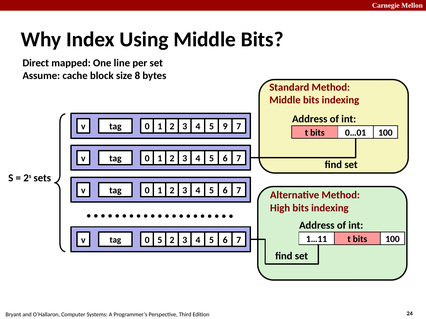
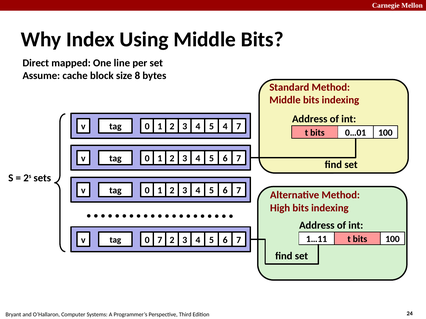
3 9: 9 -> 4 (225, 127)
0 5: 5 -> 7 (160, 240)
